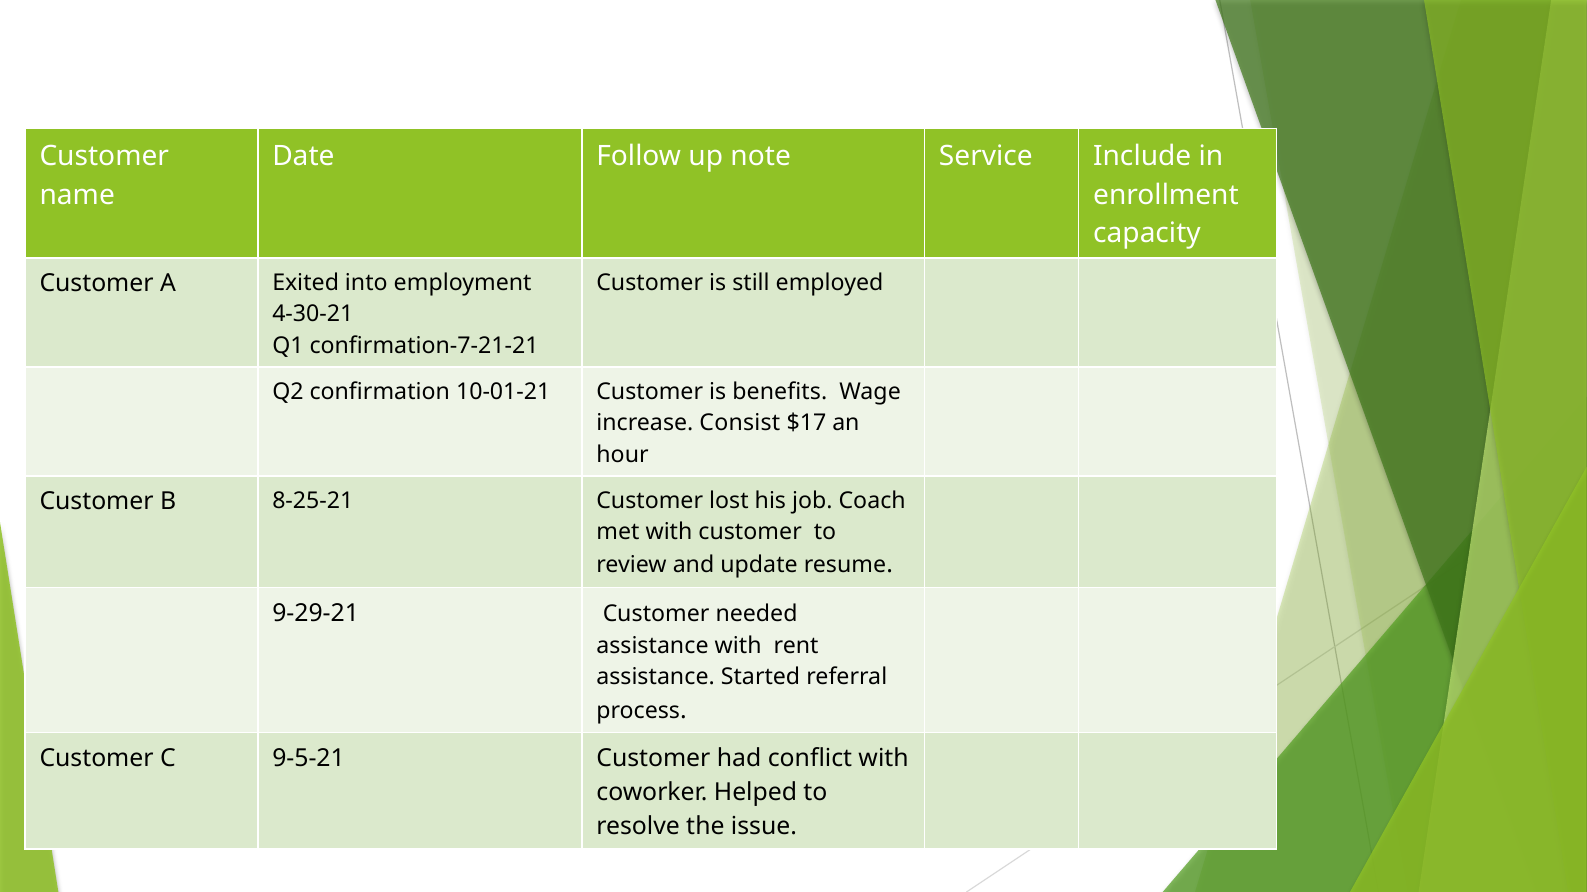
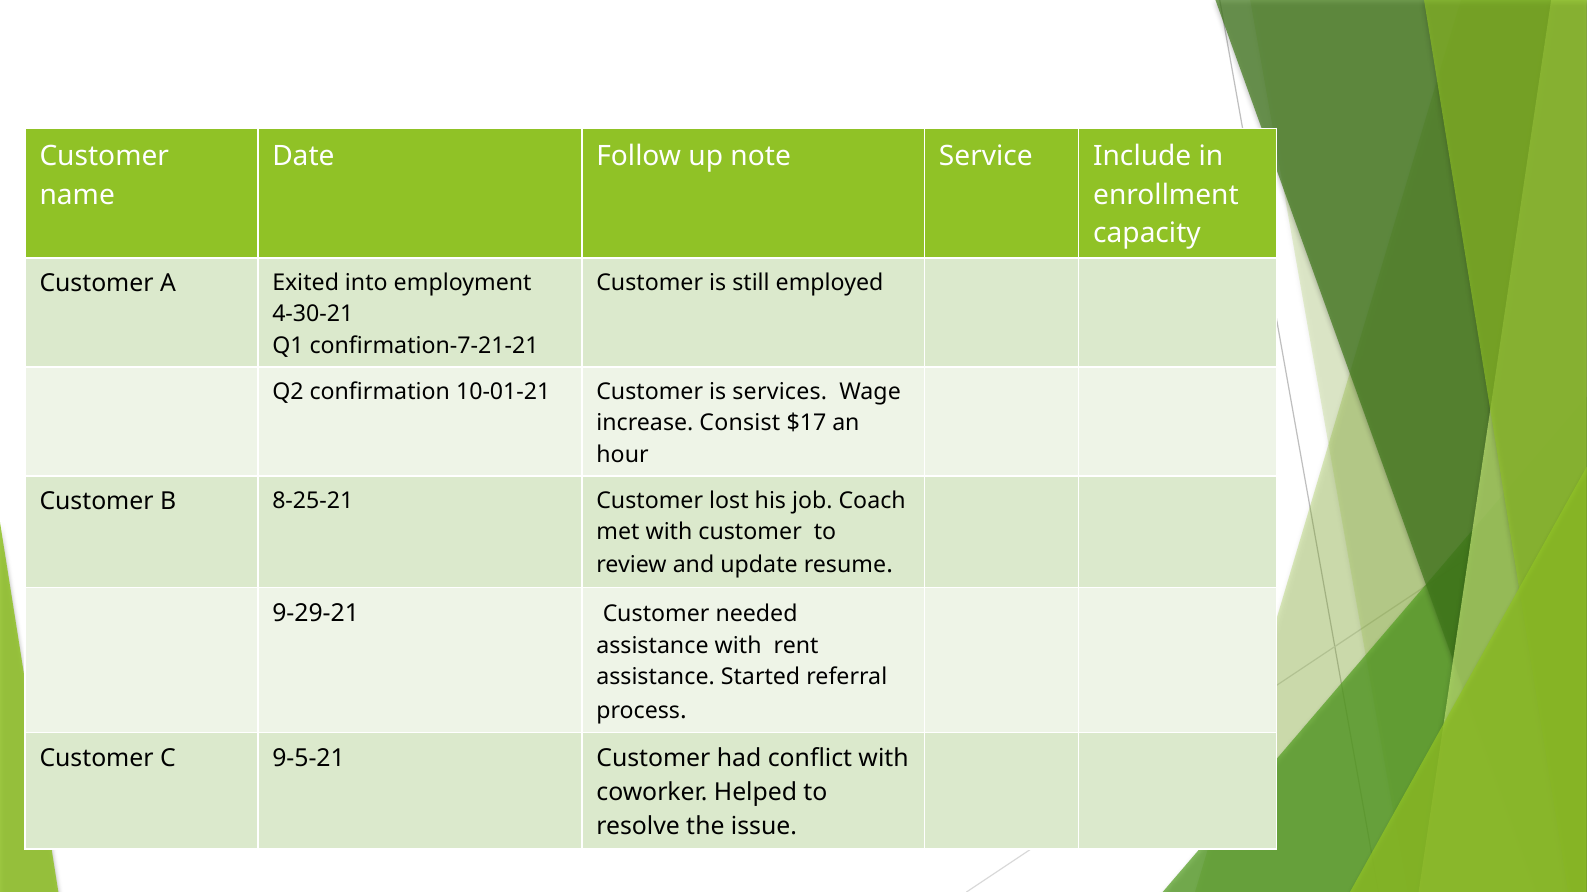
benefits: benefits -> services (780, 392)
